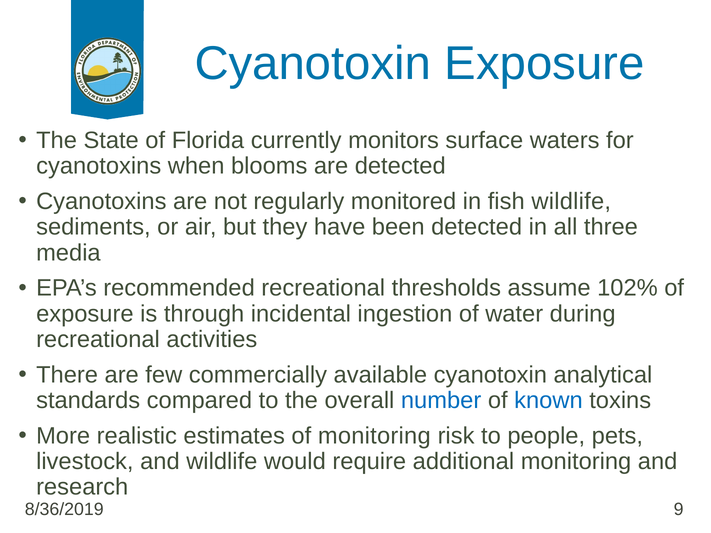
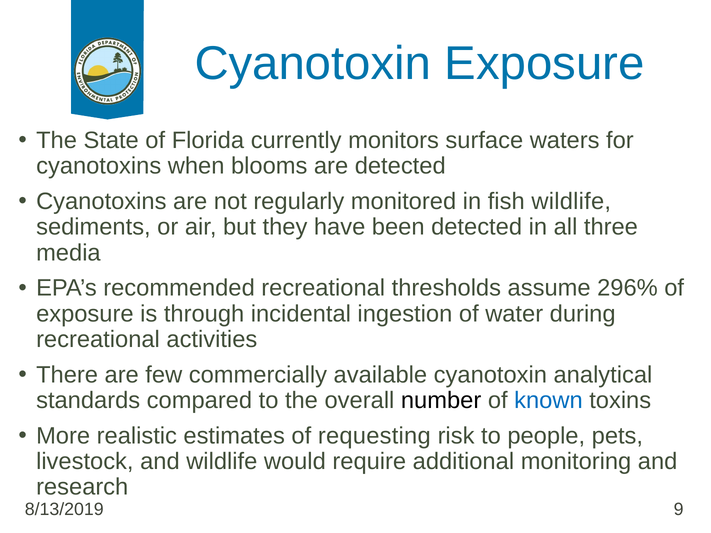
102%: 102% -> 296% (627, 288)
number colour: blue -> black (441, 400)
of monitoring: monitoring -> requesting (374, 436)
8/36/2019: 8/36/2019 -> 8/13/2019 (64, 510)
